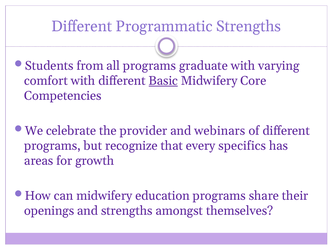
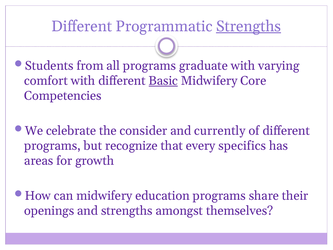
Strengths underline: none -> present (249, 26)
provider: provider -> consider (143, 131)
webinars: webinars -> currently (220, 131)
